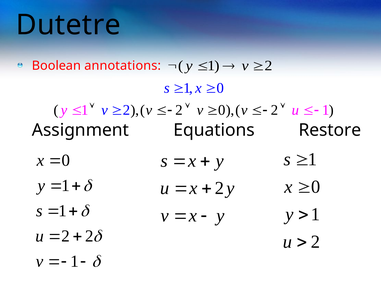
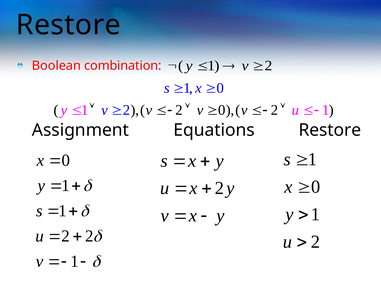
Dutetre: Dutetre -> Restore (68, 25)
annotations: annotations -> combination (123, 66)
